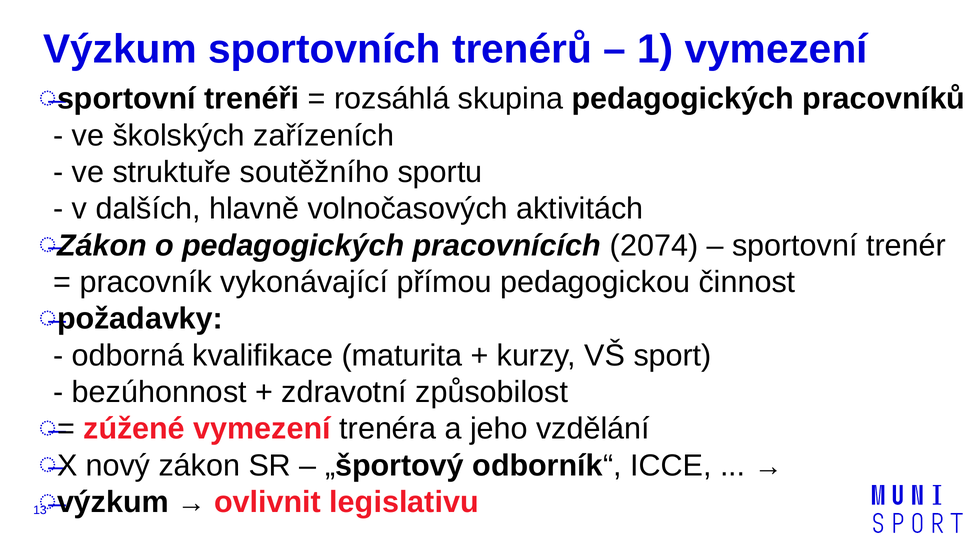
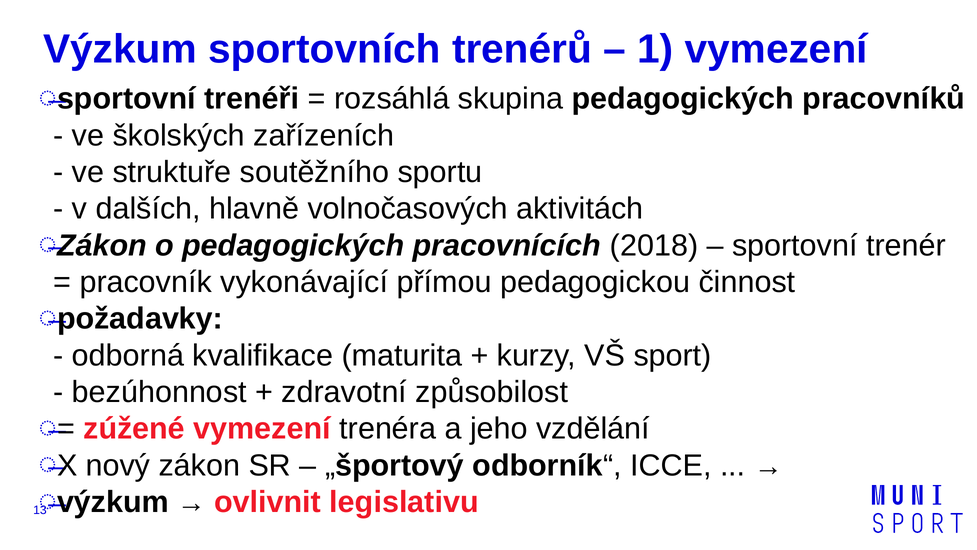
2074: 2074 -> 2018 (654, 245)
